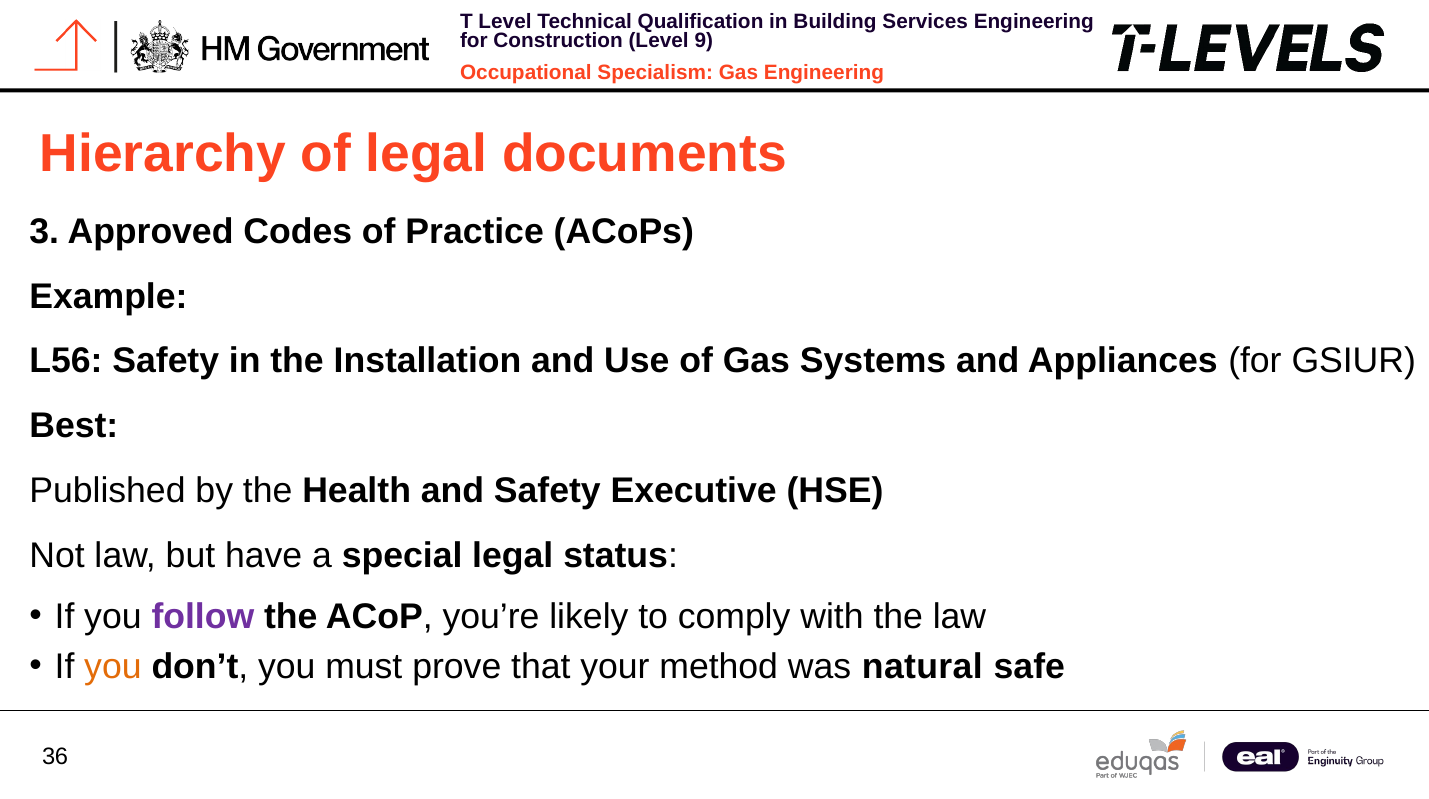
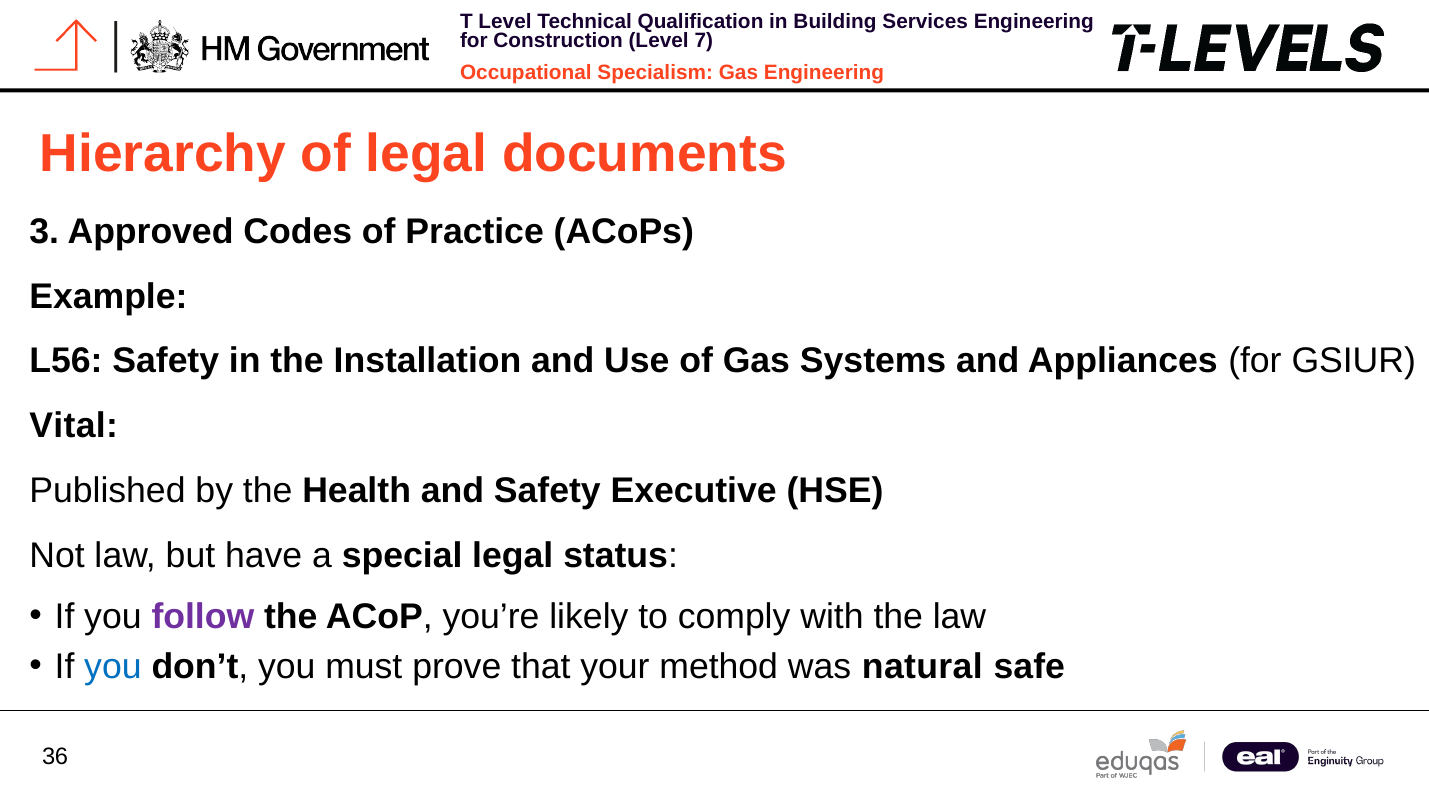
9: 9 -> 7 (704, 41)
Best: Best -> Vital (74, 426)
you colour: orange -> blue (113, 667)
